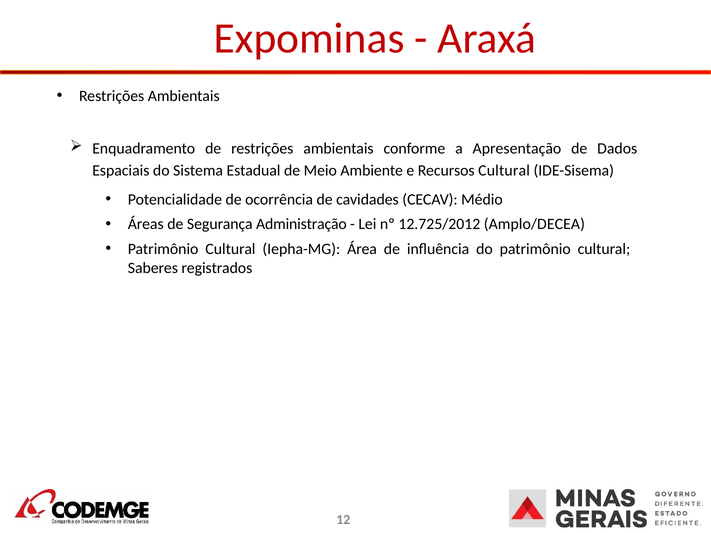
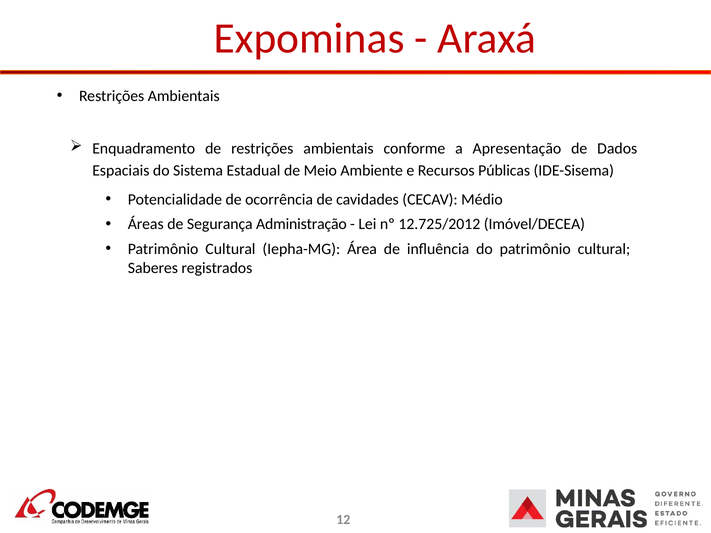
Recursos Cultural: Cultural -> Públicas (504, 171)
Amplo/DECEA: Amplo/DECEA -> Imóvel/DECEA (534, 224)
